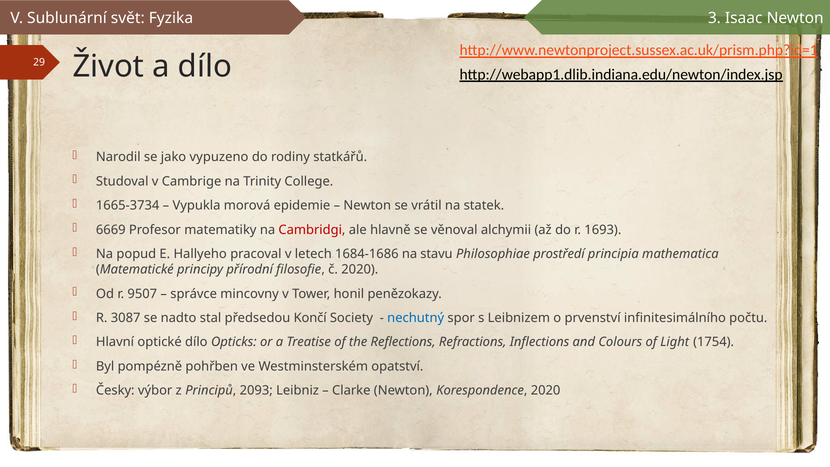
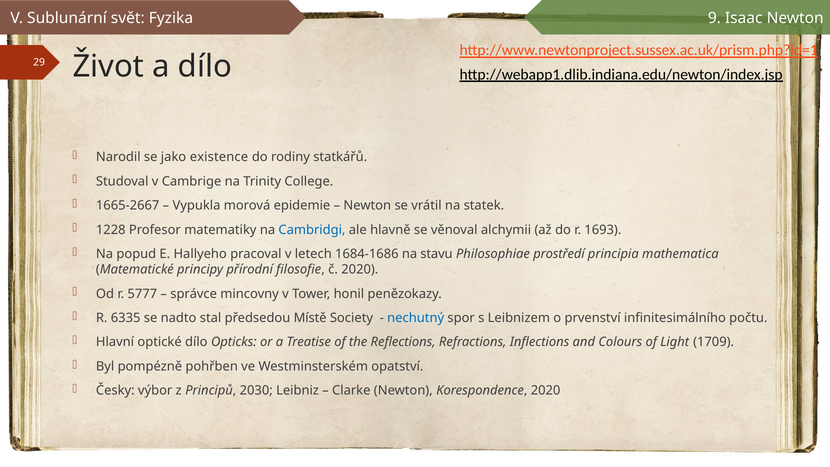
3: 3 -> 9 (714, 18)
vypuzeno: vypuzeno -> existence (219, 157)
1665-3734: 1665-3734 -> 1665-2667 (128, 205)
6669: 6669 -> 1228 (111, 230)
Cambridgi colour: red -> blue (312, 230)
9507: 9507 -> 5777 (142, 294)
3087: 3087 -> 6335 (126, 318)
Končí: Končí -> Místě (310, 318)
1754: 1754 -> 1709 (714, 342)
2093: 2093 -> 2030 (256, 391)
